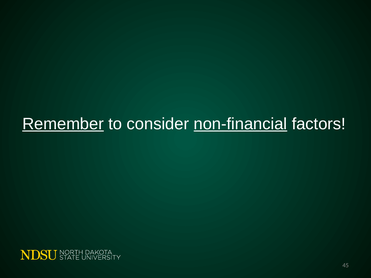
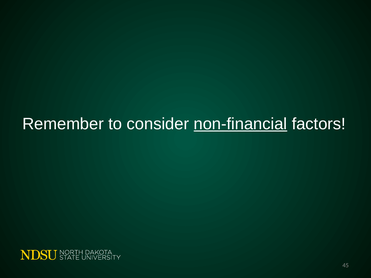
Remember underline: present -> none (63, 124)
